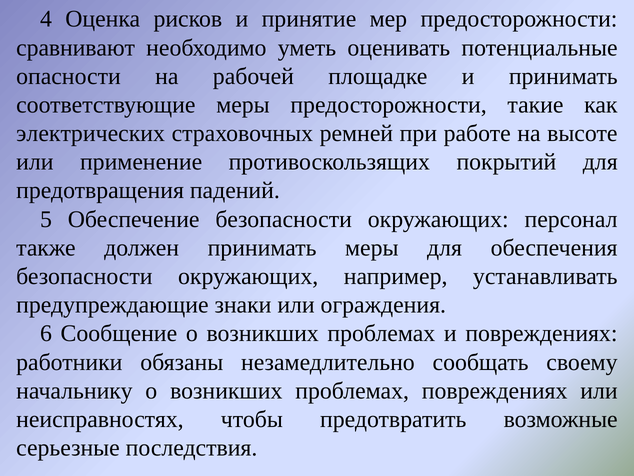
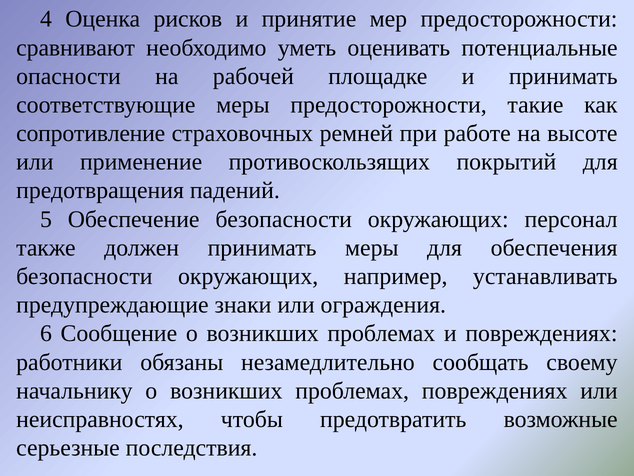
электрических: электрических -> сопротивление (91, 133)
